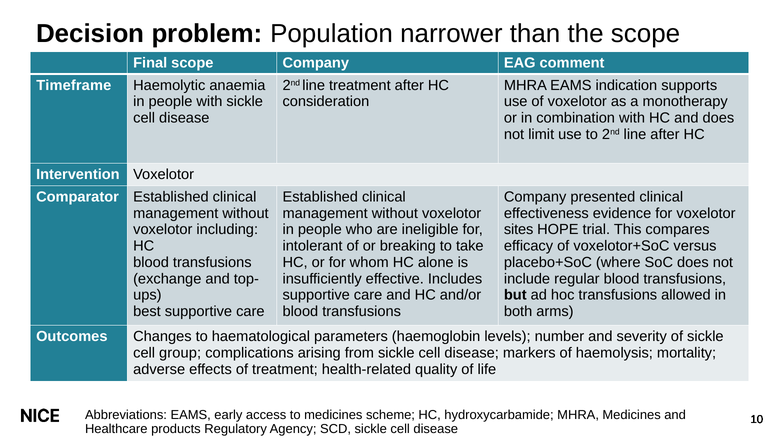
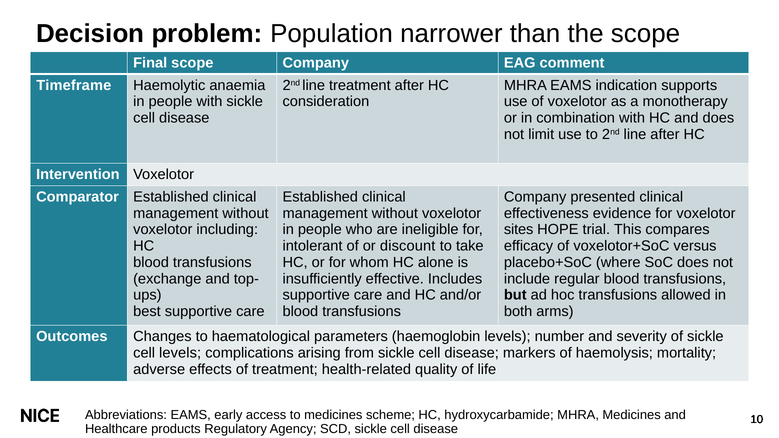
breaking: breaking -> discount (408, 246)
cell group: group -> levels (180, 353)
